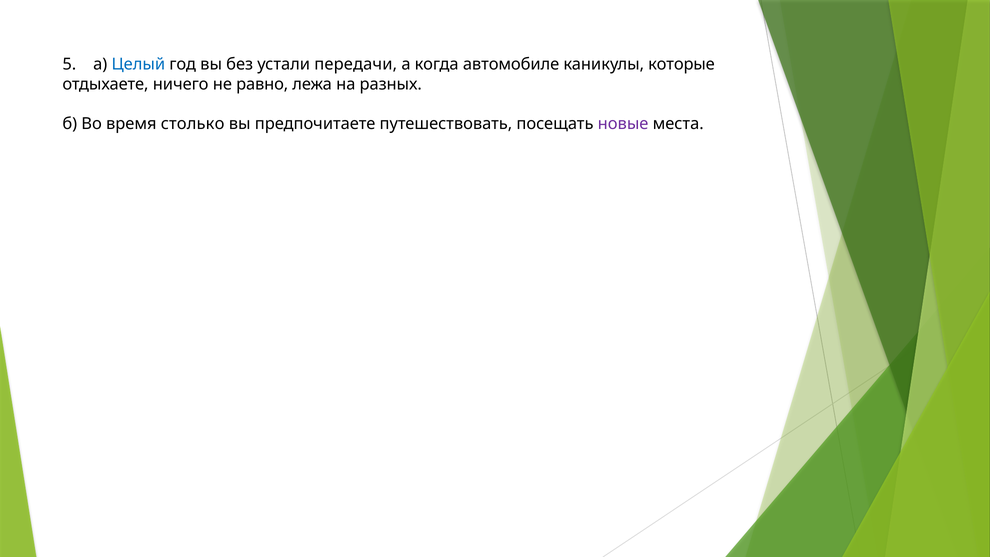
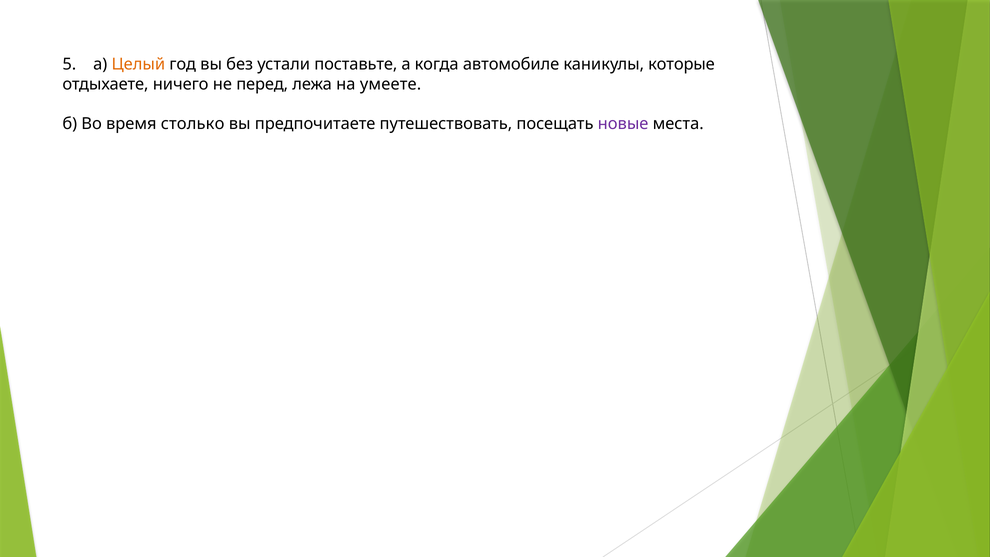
Целый colour: blue -> orange (138, 64)
передачи: передачи -> поставьте (356, 64)
равно: равно -> перед (262, 84)
разных: разных -> умеете (391, 84)
